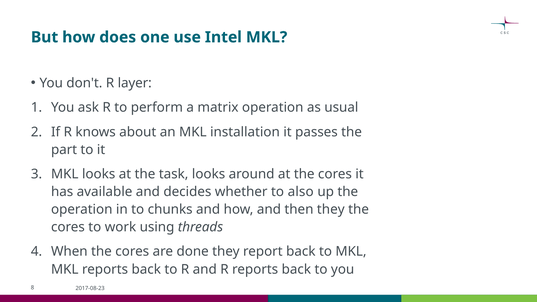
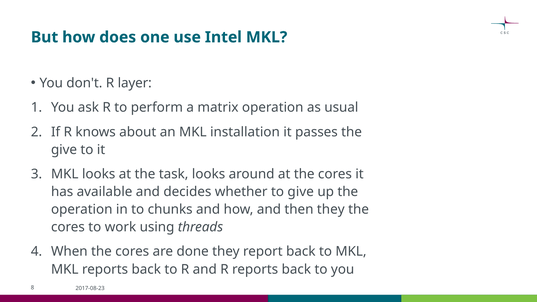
part: part -> give (64, 150)
to also: also -> give (301, 192)
